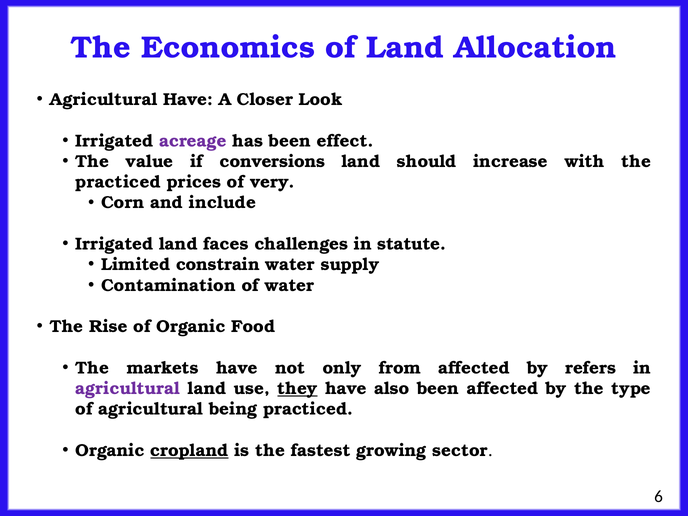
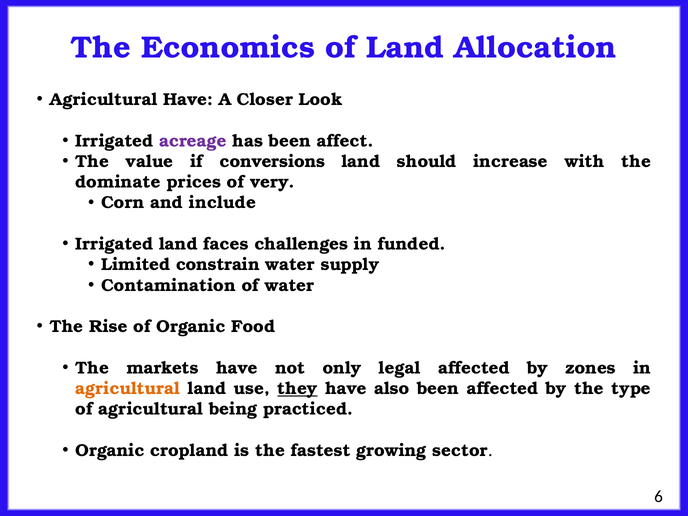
effect: effect -> affect (345, 141)
practiced: practiced -> dominate (118, 182)
statute: statute -> funded (412, 244)
from: from -> legal (400, 368)
refers: refers -> zones (591, 368)
agricultural colour: purple -> orange (128, 389)
cropland underline: present -> none (189, 450)
